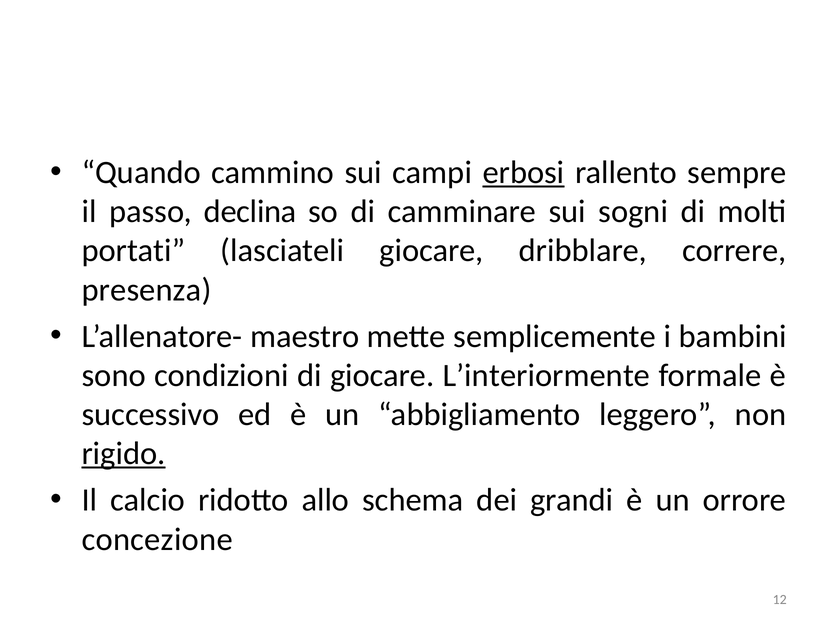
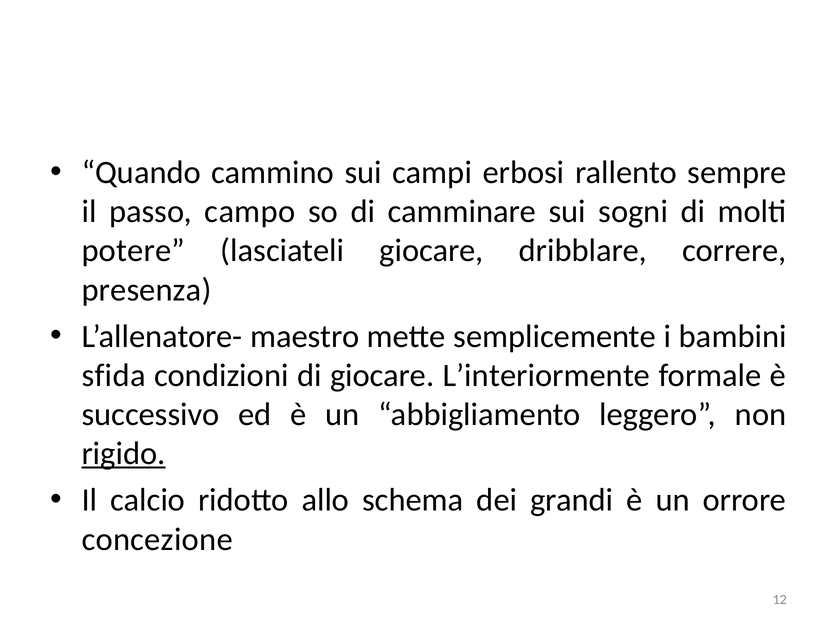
erbosi underline: present -> none (524, 172)
declina: declina -> campo (250, 212)
portati: portati -> potere (133, 251)
sono: sono -> sfida (114, 375)
